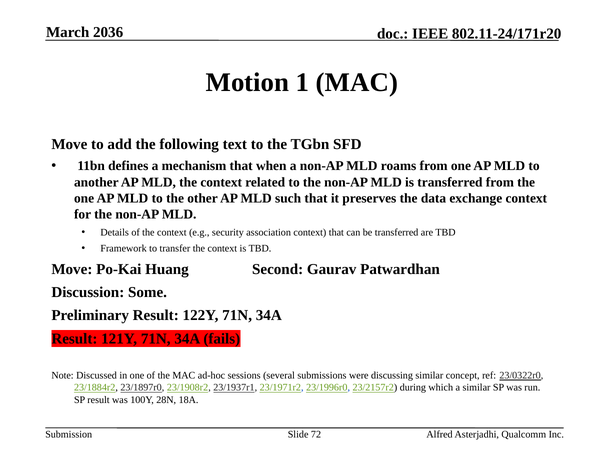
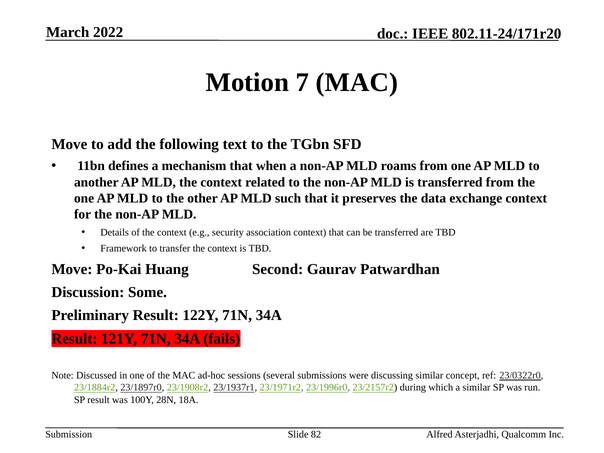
2036: 2036 -> 2022 (108, 32)
1: 1 -> 7 (303, 82)
72: 72 -> 82 (316, 434)
